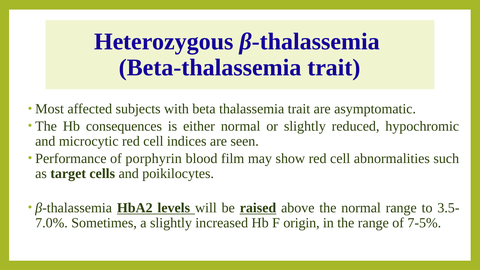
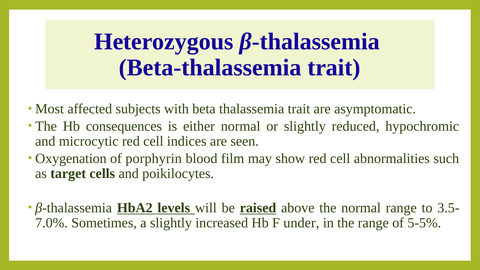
Performance: Performance -> Oxygenation (71, 158)
origin: origin -> under (301, 223)
7-5%: 7-5% -> 5-5% (424, 223)
